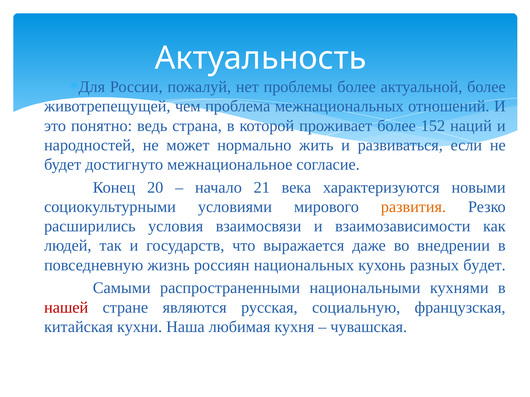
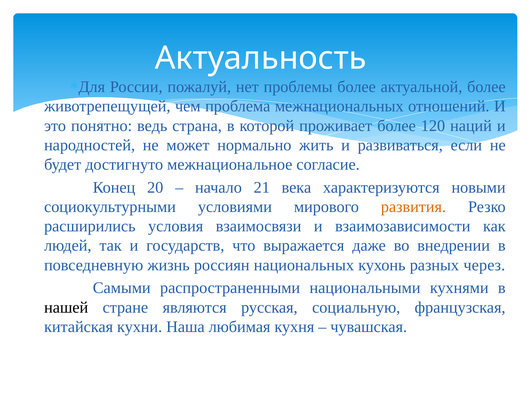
152: 152 -> 120 (433, 126)
разных будет: будет -> через (484, 265)
нашей colour: red -> black (66, 308)
